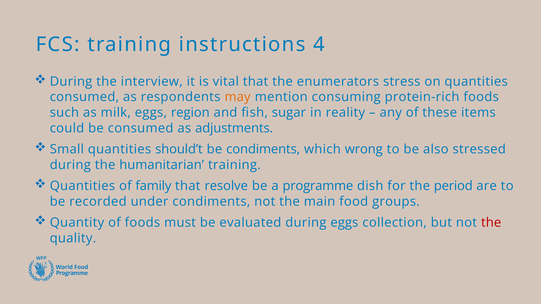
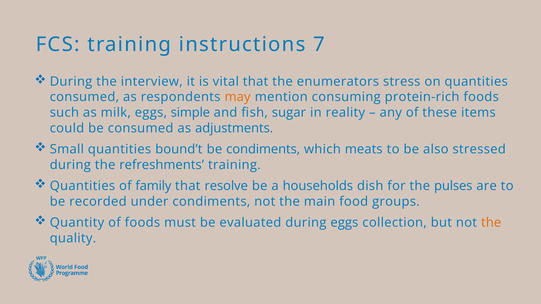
4: 4 -> 7 (319, 45)
region: region -> simple (190, 113)
should’t: should’t -> bound’t (179, 149)
wrong: wrong -> meats (364, 149)
humanitarian: humanitarian -> refreshments (162, 165)
programme: programme -> households (318, 186)
period: period -> pulses (453, 186)
the colour: red -> orange (491, 223)
